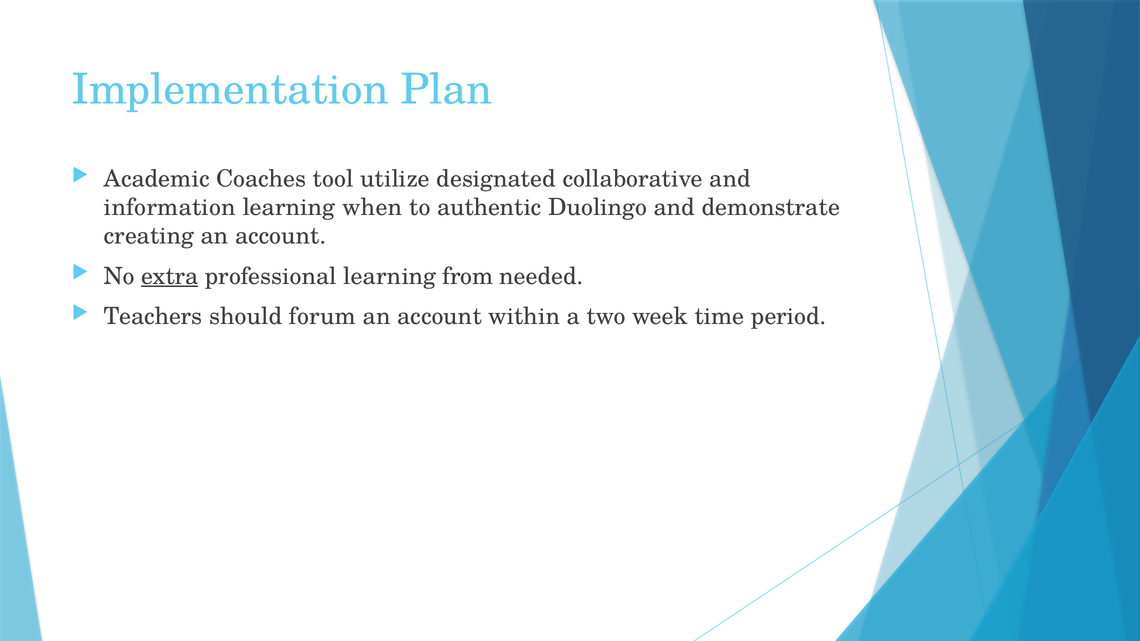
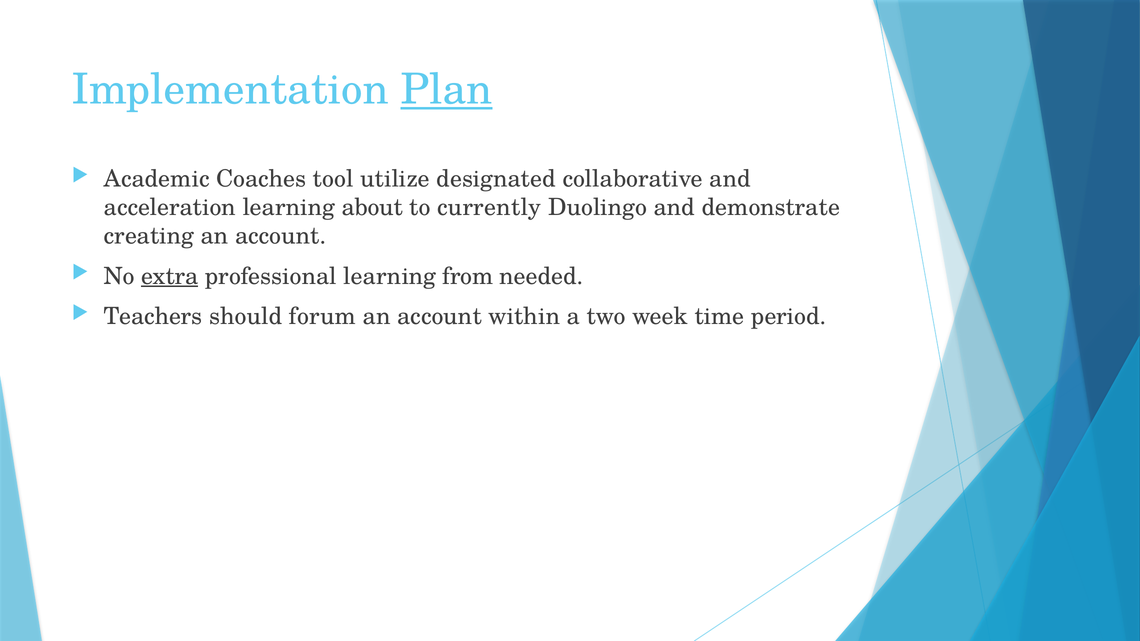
Plan underline: none -> present (447, 90)
information: information -> acceleration (170, 207)
when: when -> about (372, 207)
authentic: authentic -> currently (489, 207)
